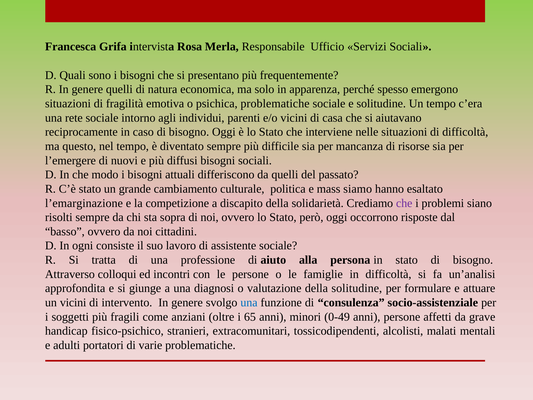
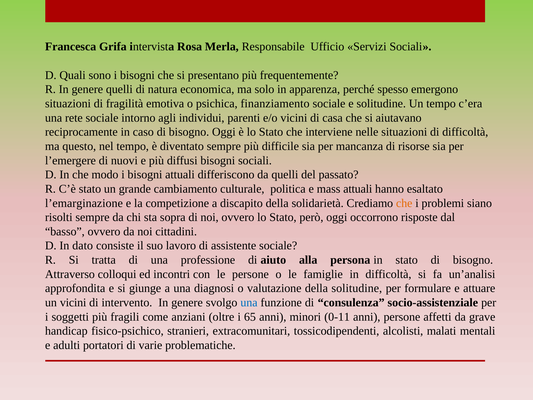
psichica problematiche: problematiche -> finanziamento (275, 104)
mass siamo: siamo -> attuali (358, 189)
che colour: purple -> orange (404, 203)
ogni: ogni -> dato (83, 246)
0-49: 0-49 -> 0-11 (337, 317)
